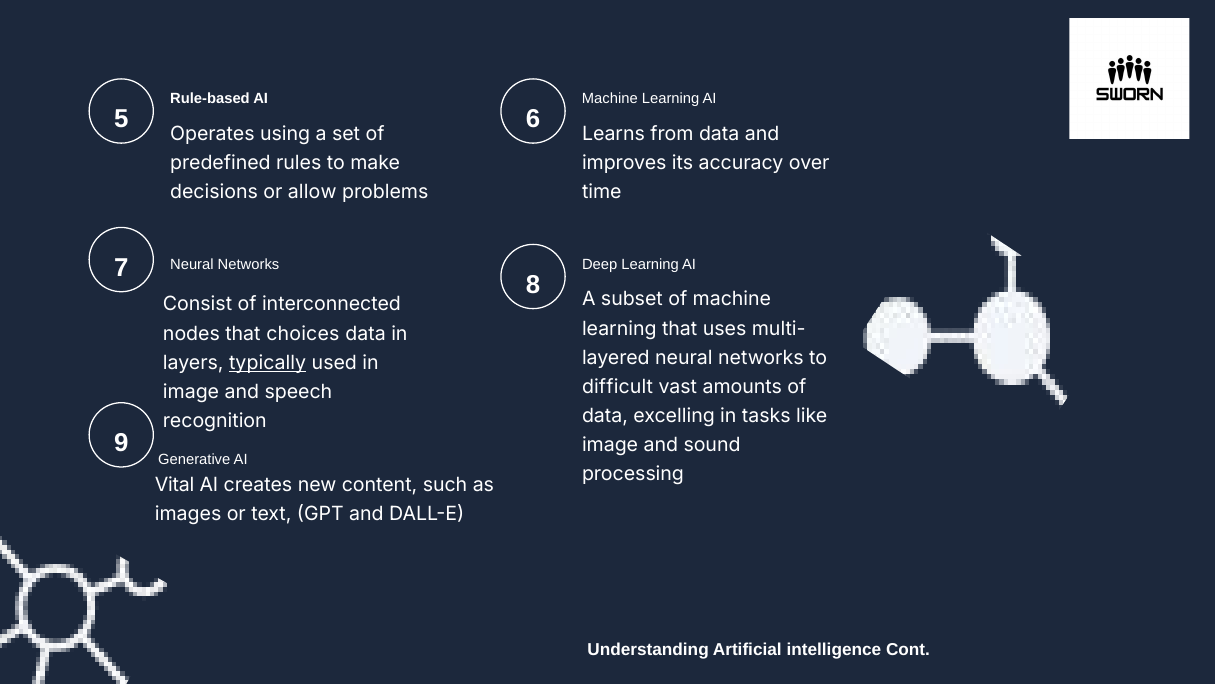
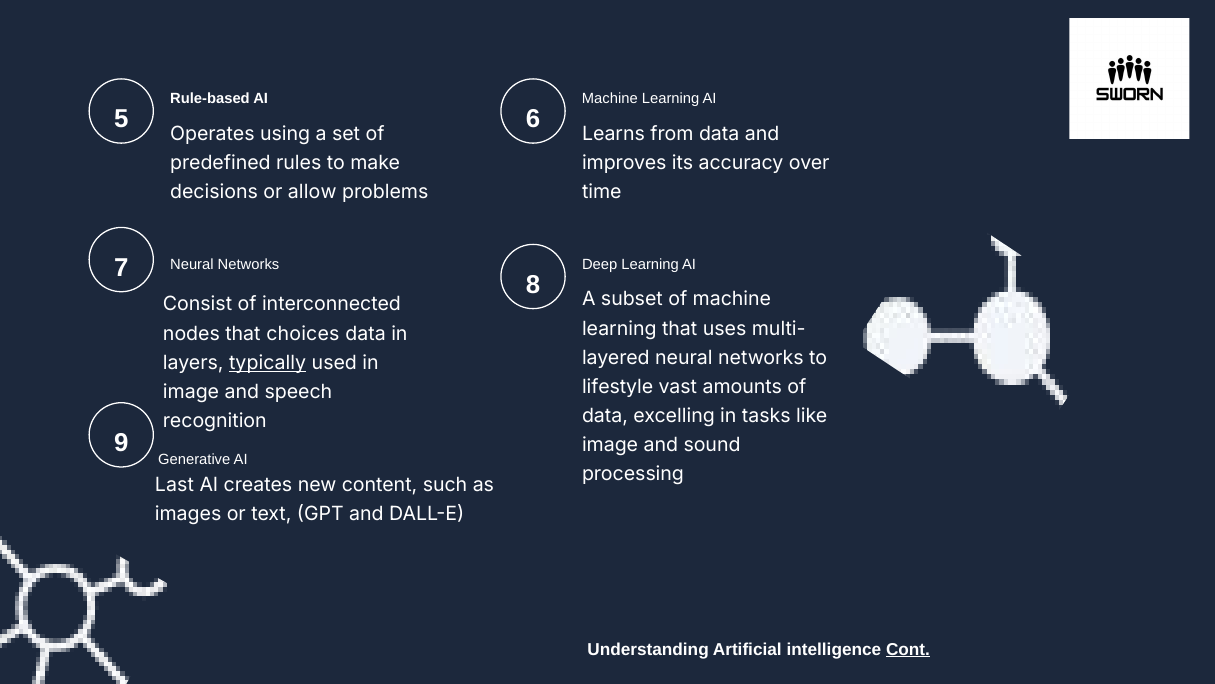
difficult: difficult -> lifestyle (618, 387)
Vital: Vital -> Last (174, 485)
Cont underline: none -> present (908, 649)
